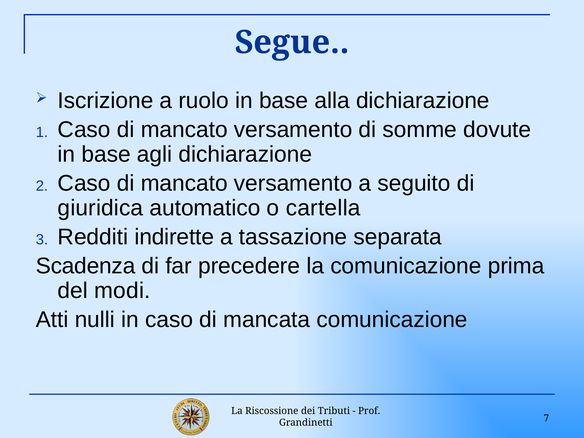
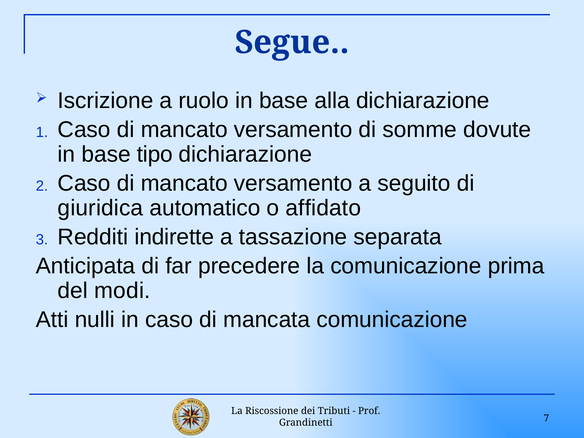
agli: agli -> tipo (155, 154)
cartella: cartella -> affidato (323, 208)
Scadenza: Scadenza -> Anticipata (85, 266)
